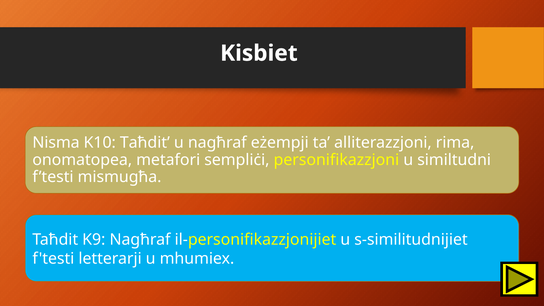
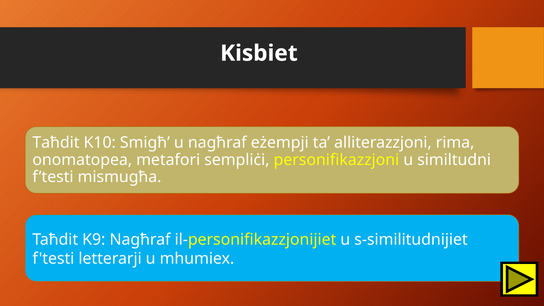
Nisma: Nisma -> Taħdit (56, 143)
K10 Taħdit: Taħdit -> Smigħ (145, 143)
